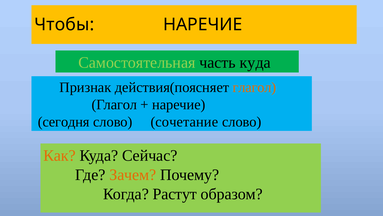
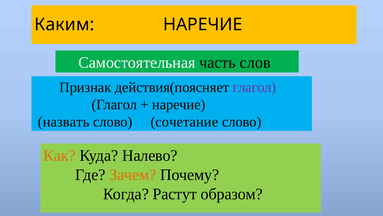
Чтобы: Чтобы -> Каким (64, 24)
Самостоятельная colour: light green -> white (137, 62)
часть куда: куда -> слов (255, 62)
глагол colour: orange -> purple (254, 87)
сегодня: сегодня -> назвать (64, 122)
Сейчас: Сейчас -> Налево (150, 155)
